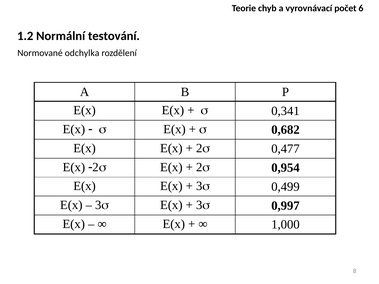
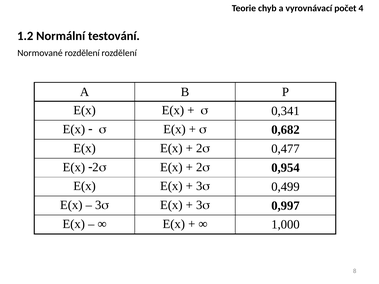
6: 6 -> 4 (361, 8)
Normované odchylka: odchylka -> rozdělení (82, 53)
